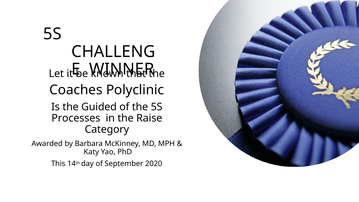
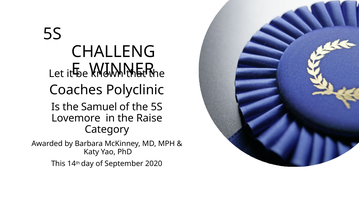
Guided: Guided -> Samuel (99, 107)
Processes: Processes -> Lovemore (76, 118)
